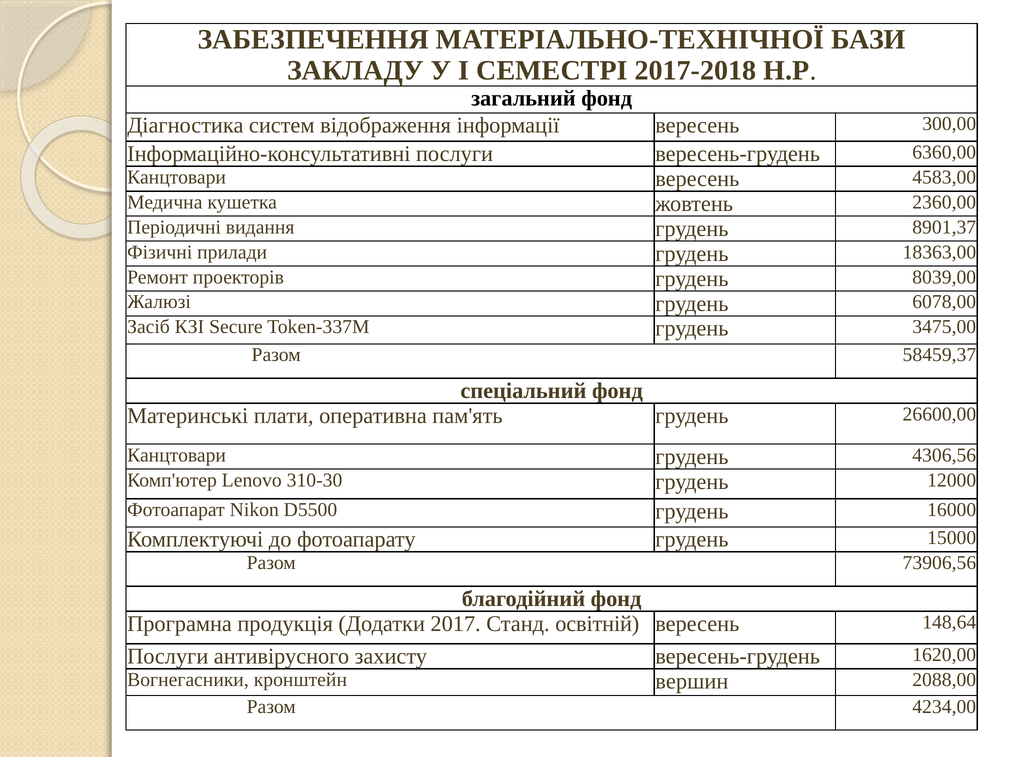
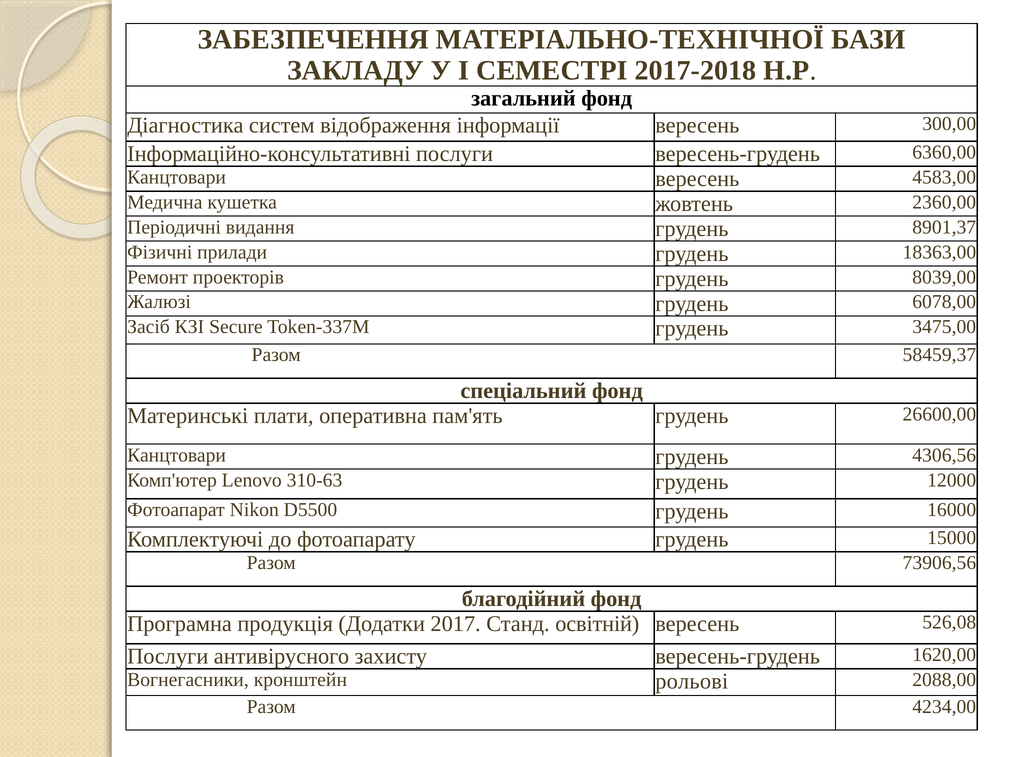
310-30: 310-30 -> 310-63 (315, 480)
148,64: 148,64 -> 526,08 (949, 622)
вершин: вершин -> рольові (692, 681)
